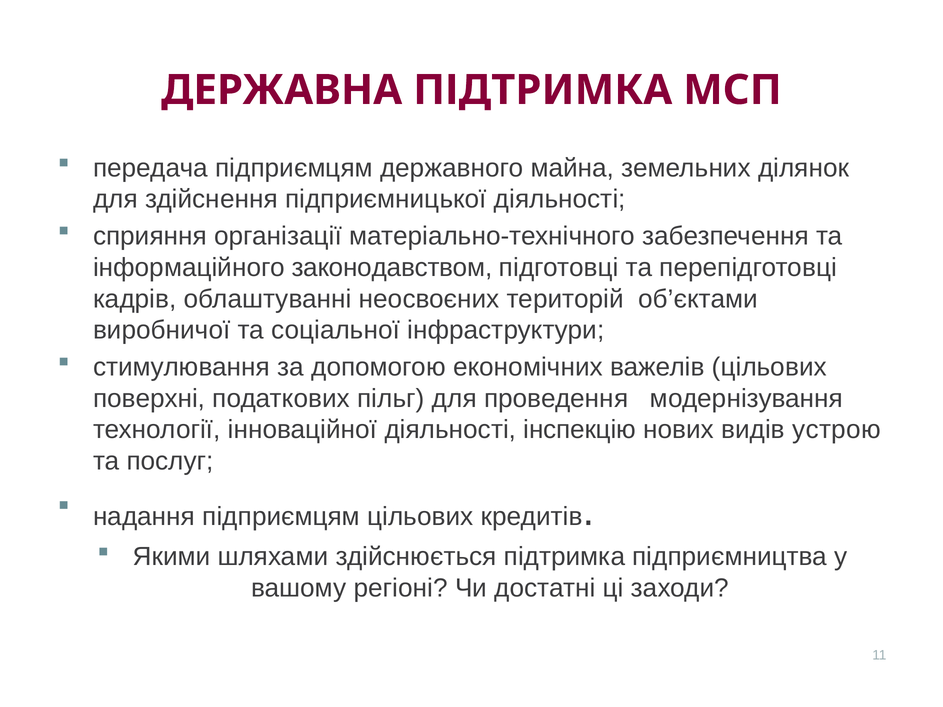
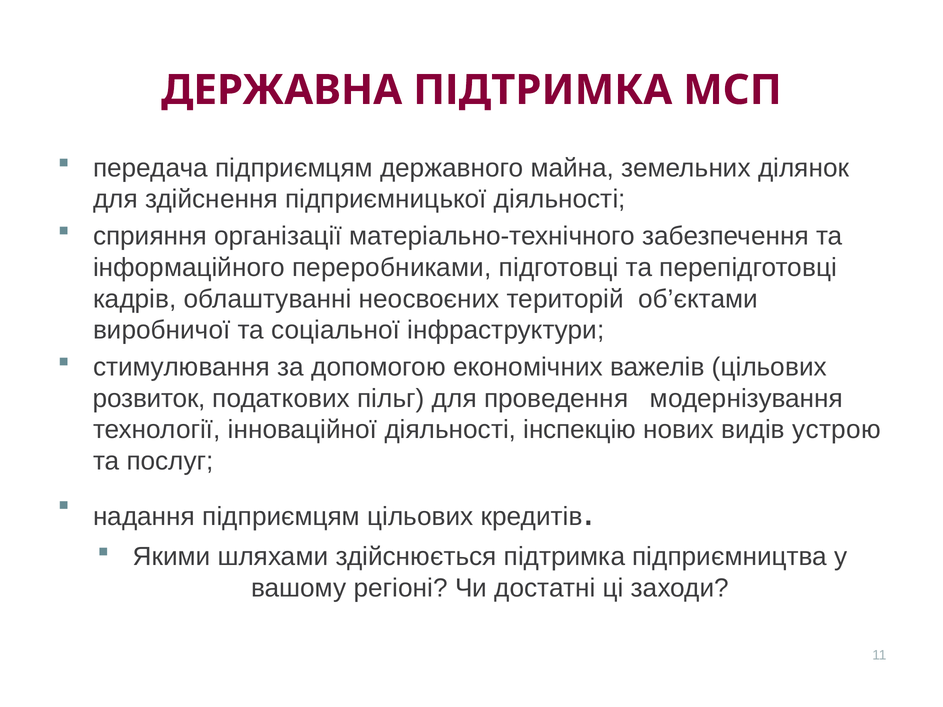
законодавством: законодавством -> переробниками (392, 268)
поверхні: поверхні -> розвиток (149, 399)
